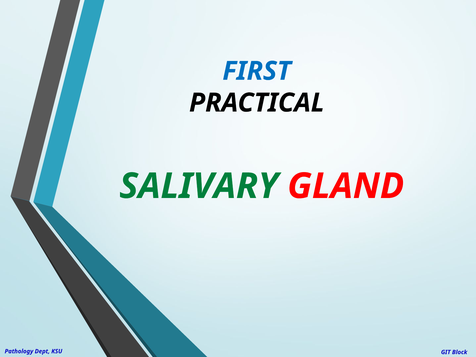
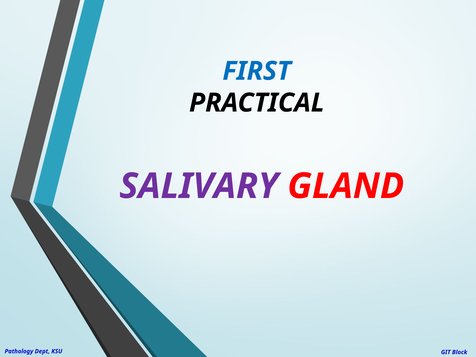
SALIVARY colour: green -> purple (199, 186)
